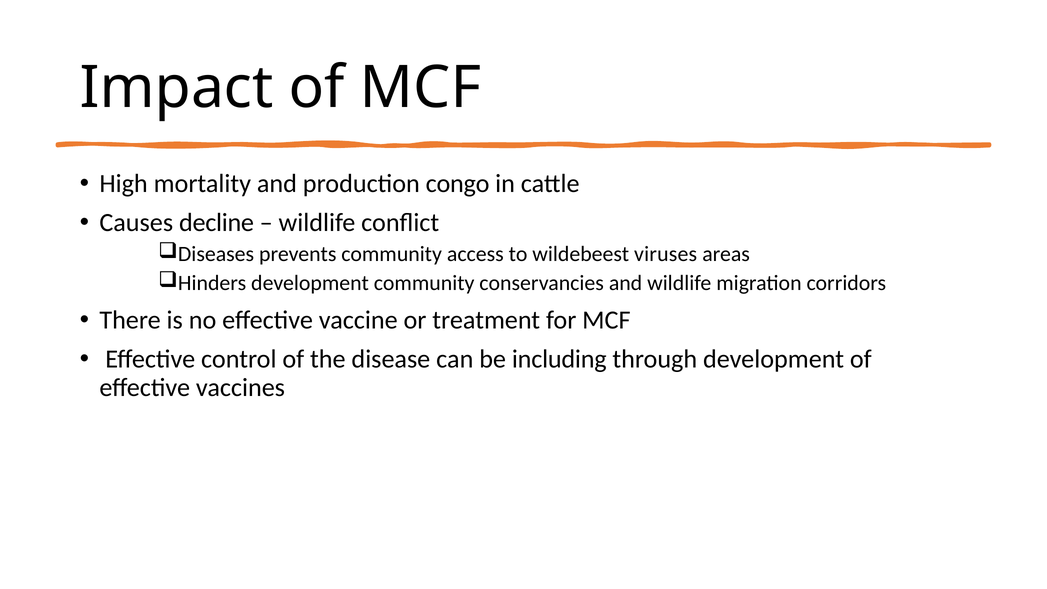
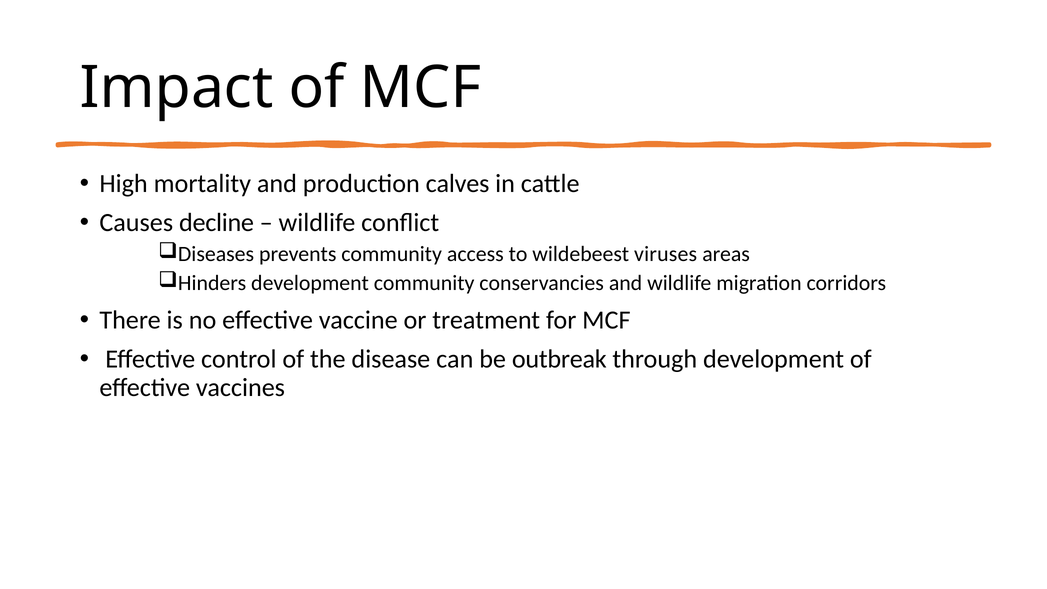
congo: congo -> calves (458, 184)
including: including -> outbreak (559, 359)
